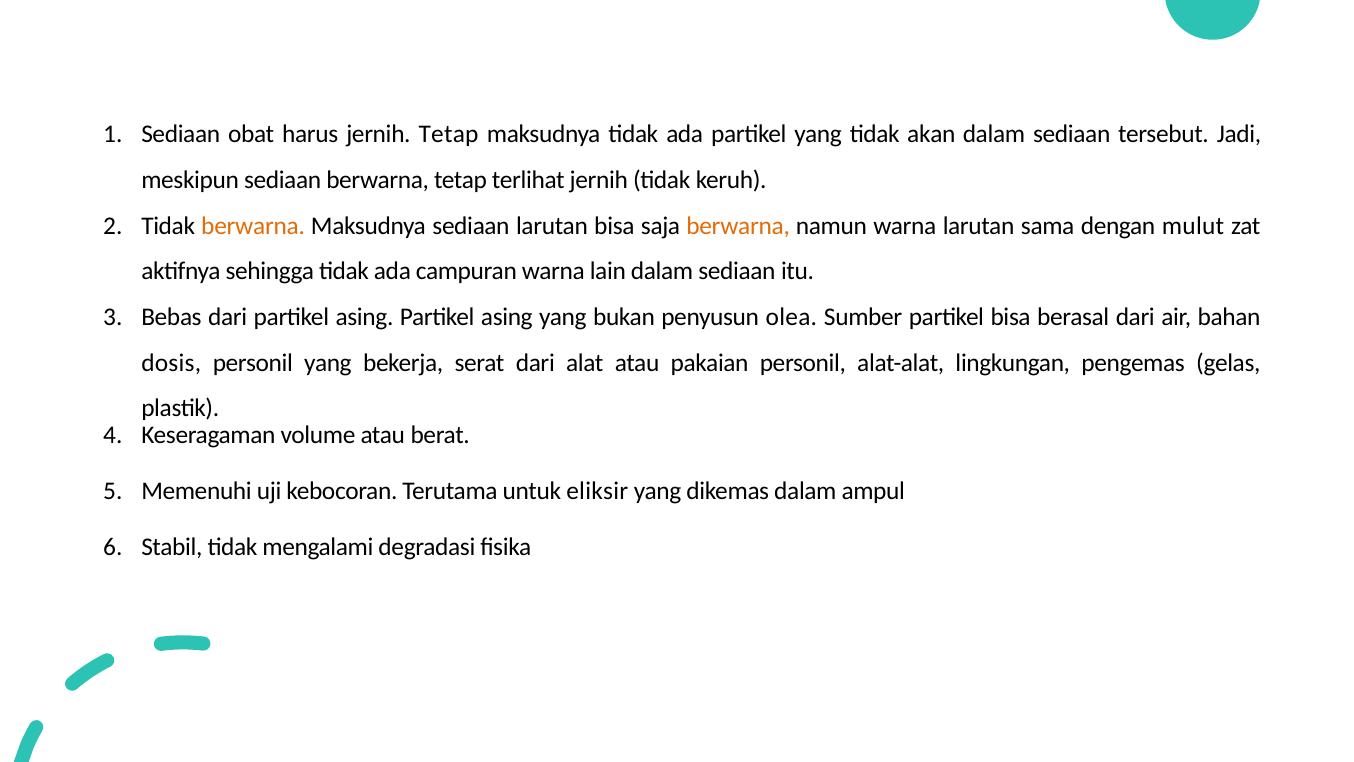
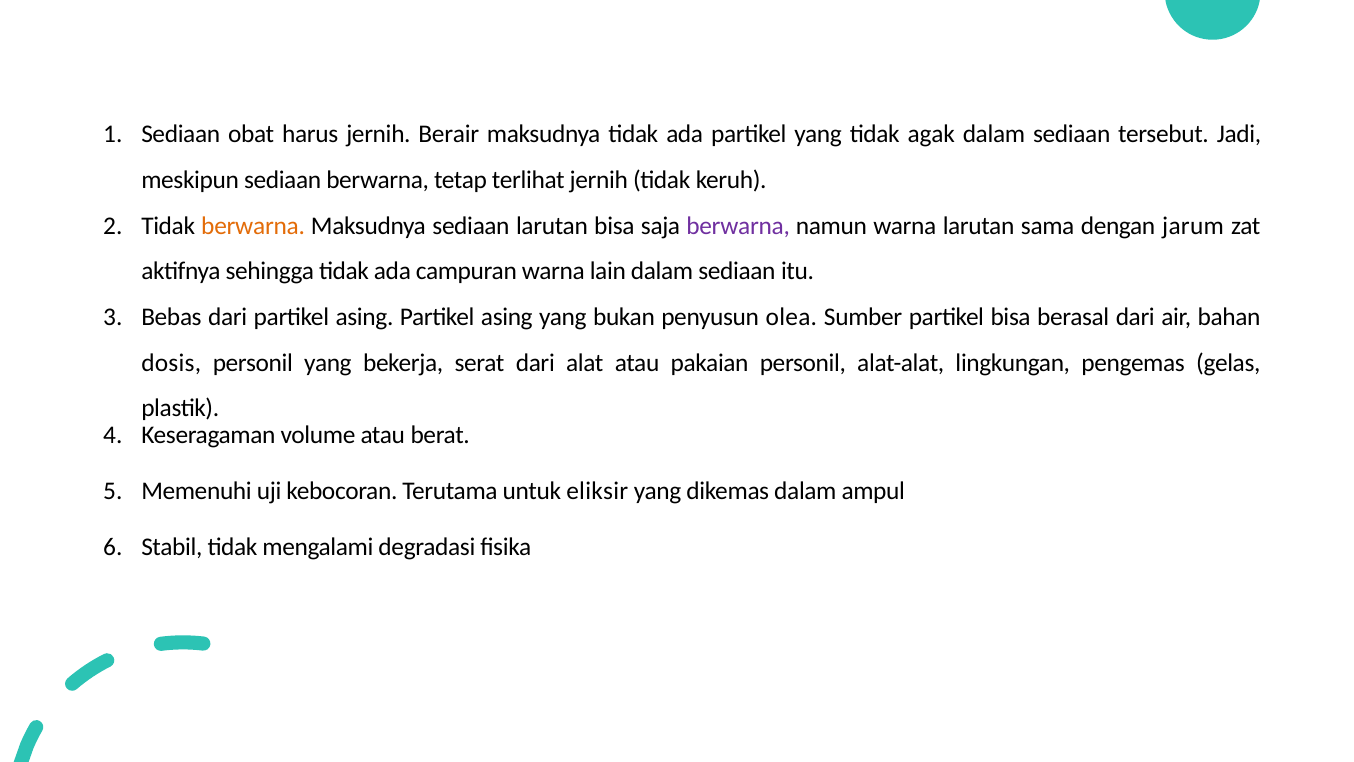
jernih Tetap: Tetap -> Berair (449, 134)
akan: akan -> agak (931, 134)
berwarna colour: orange -> purple (738, 226)
mulut: mulut -> jarum (1193, 226)
